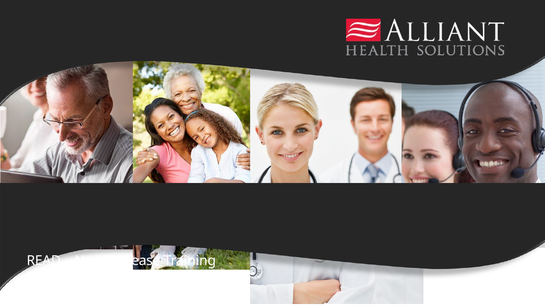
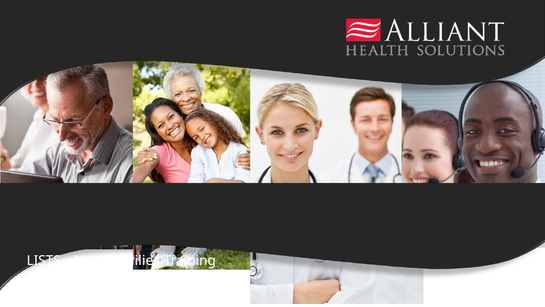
READ: READ -> LISTS (44, 260)
Increase: Increase -> Families (133, 260)
